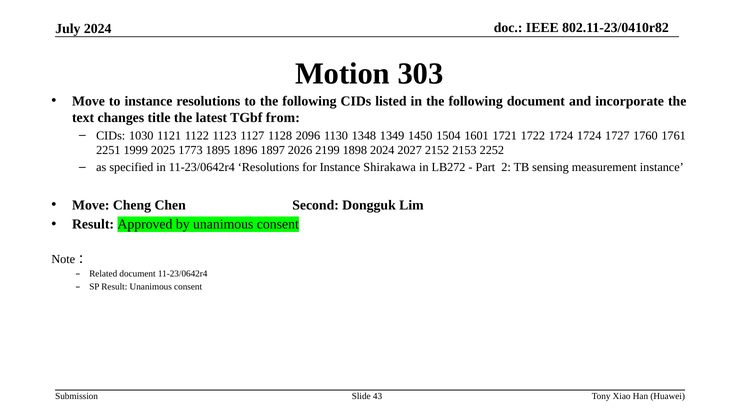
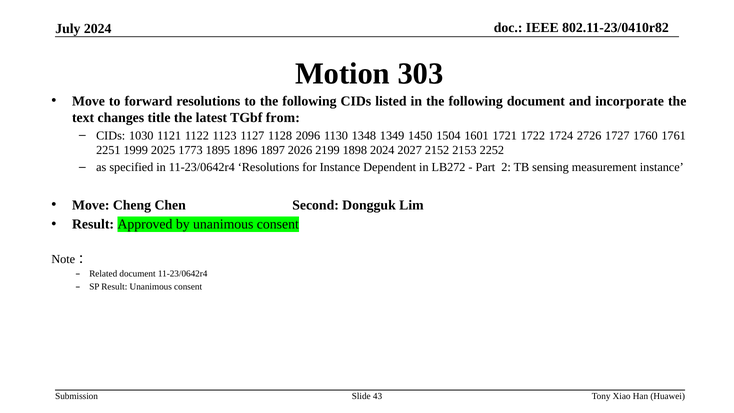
to instance: instance -> forward (148, 101)
1724 1724: 1724 -> 2726 (589, 135)
Shirakawa: Shirakawa -> Dependent (390, 167)
